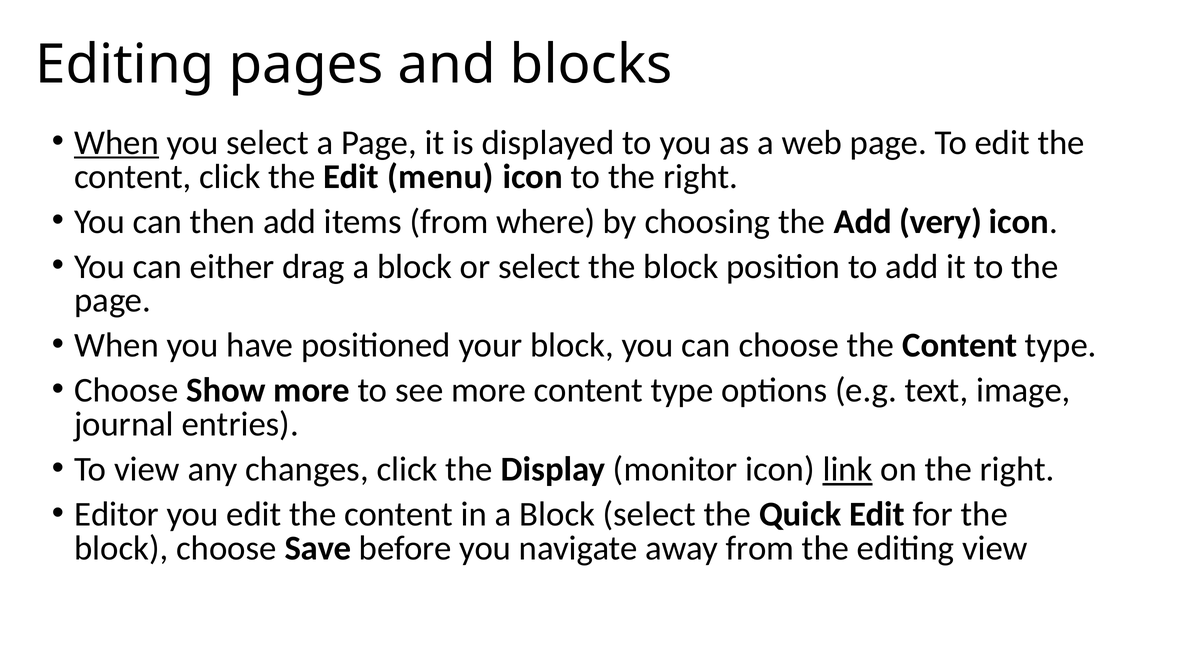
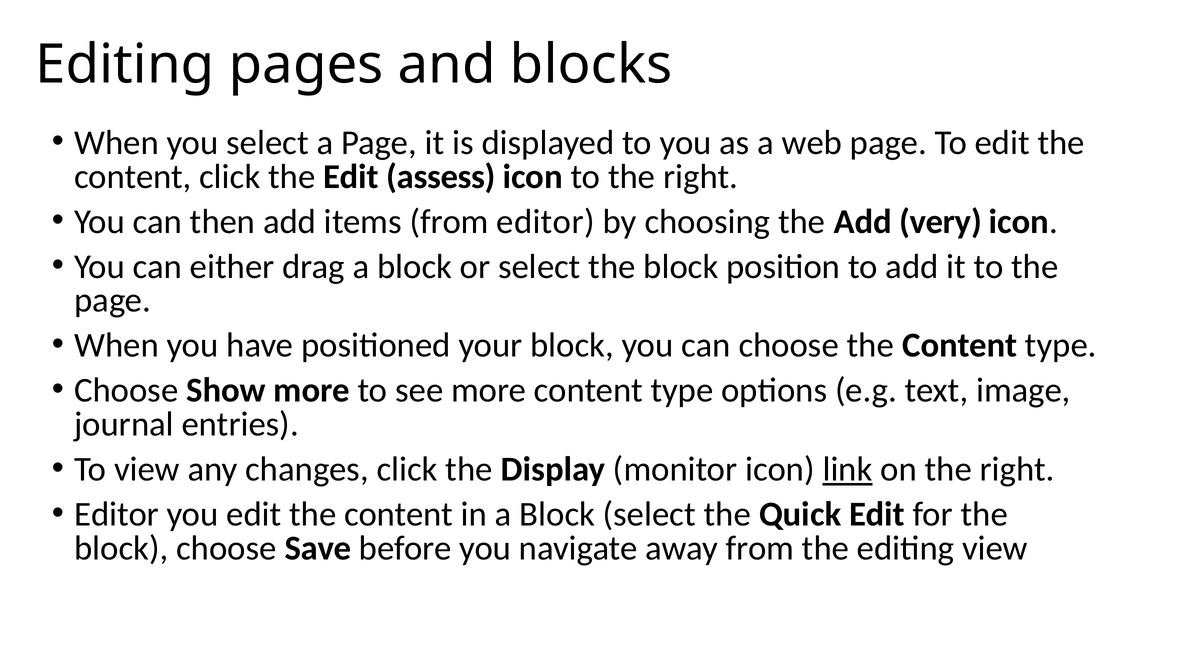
When underline: present -> none (116, 143)
menu: menu -> assess (441, 177)
from where: where -> editor (546, 222)
